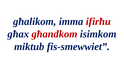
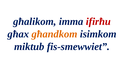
għandkom colour: red -> orange (54, 34)
